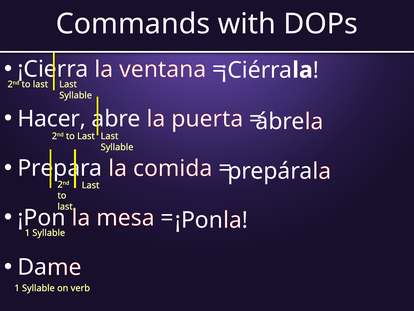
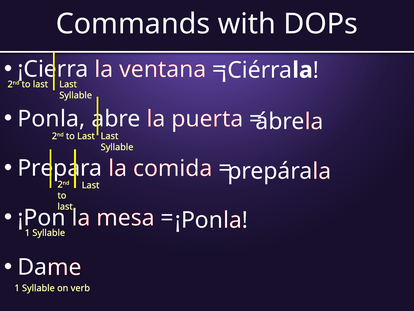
Hacer: Hacer -> Ponla (51, 119)
